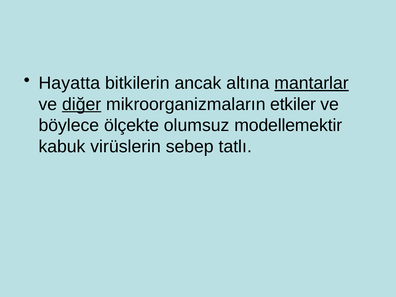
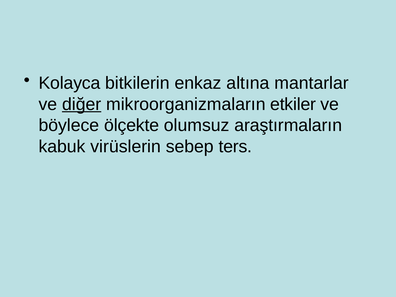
Hayatta: Hayatta -> Kolayca (69, 83)
ancak: ancak -> enkaz (198, 83)
mantarlar underline: present -> none (312, 83)
modellemektir: modellemektir -> araştırmaların (288, 125)
tatlı: tatlı -> ters (235, 146)
